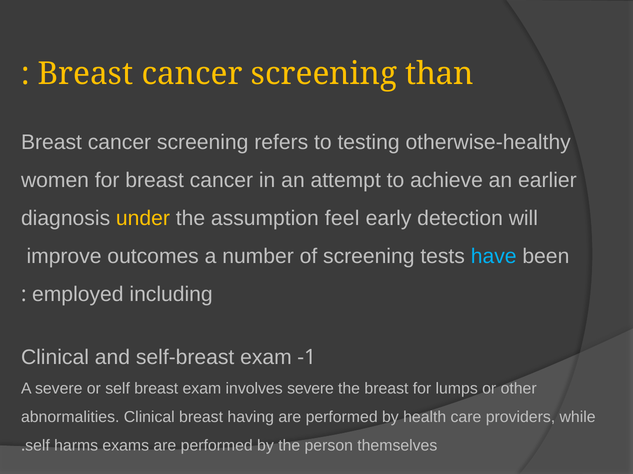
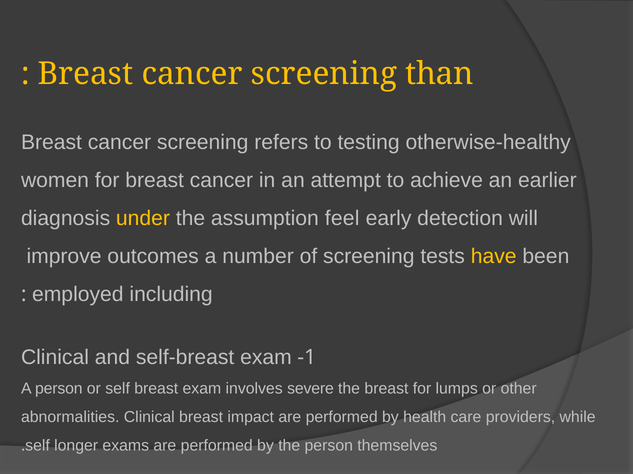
have colour: light blue -> yellow (494, 257)
A severe: severe -> person (59, 389)
having: having -> impact (251, 418)
harms: harms -> longer (76, 446)
